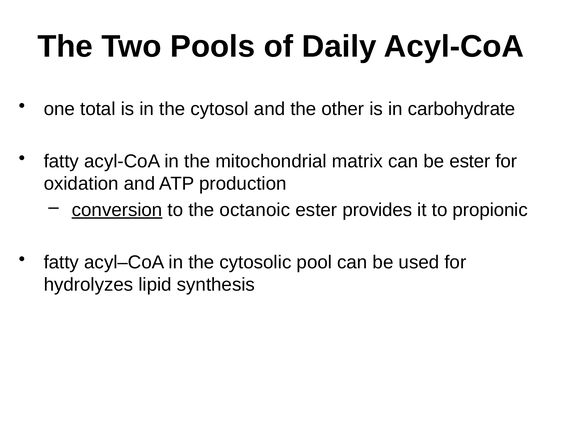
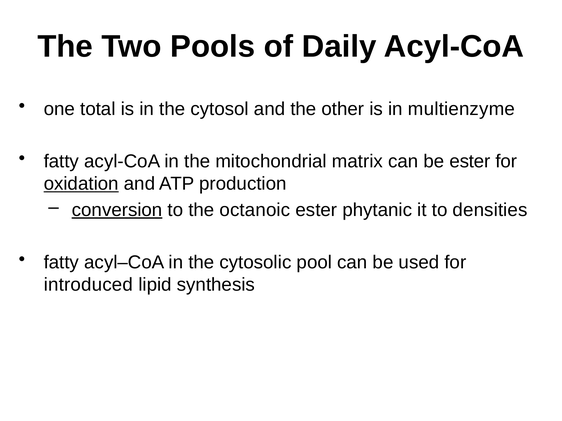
carbohydrate: carbohydrate -> multienzyme (461, 109)
oxidation underline: none -> present (81, 184)
provides: provides -> phytanic (377, 210)
propionic: propionic -> densities (490, 210)
hydrolyzes: hydrolyzes -> introduced (88, 285)
